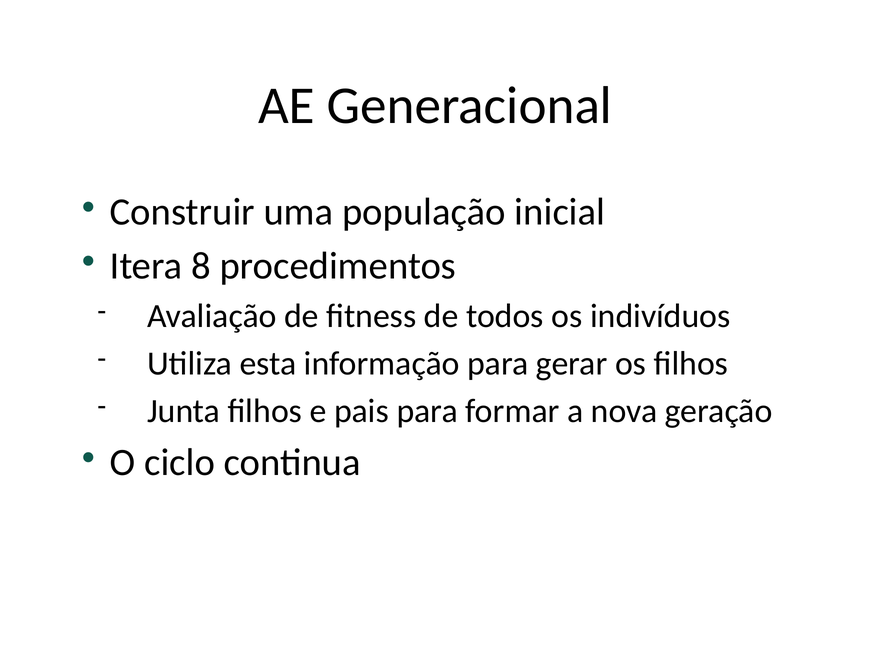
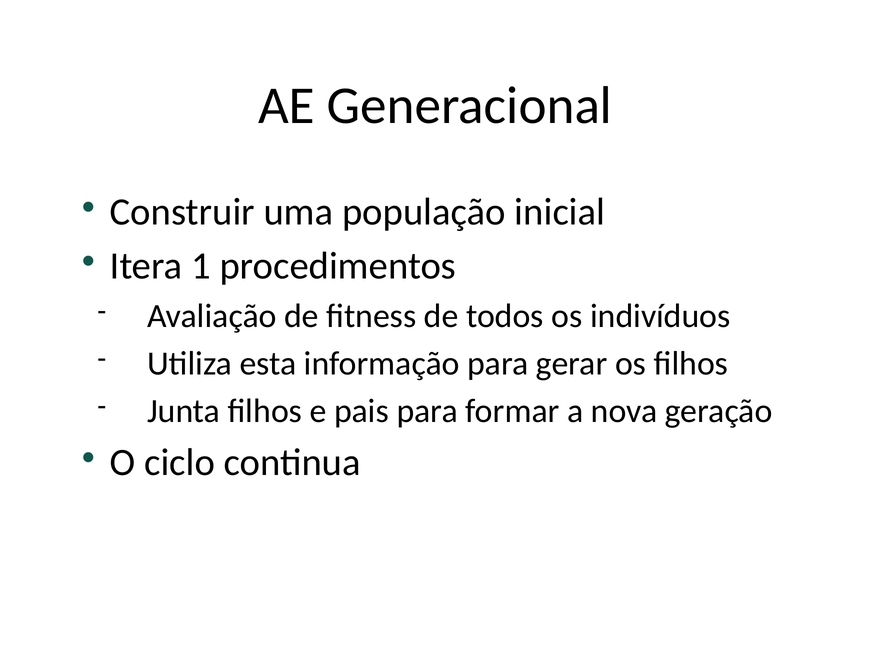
8: 8 -> 1 (201, 266)
